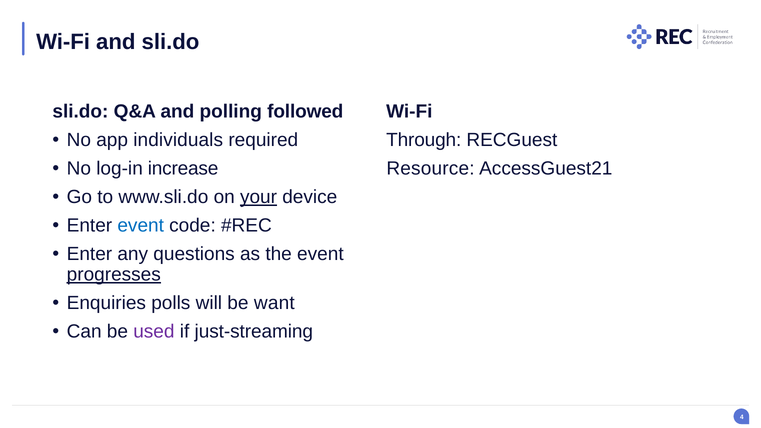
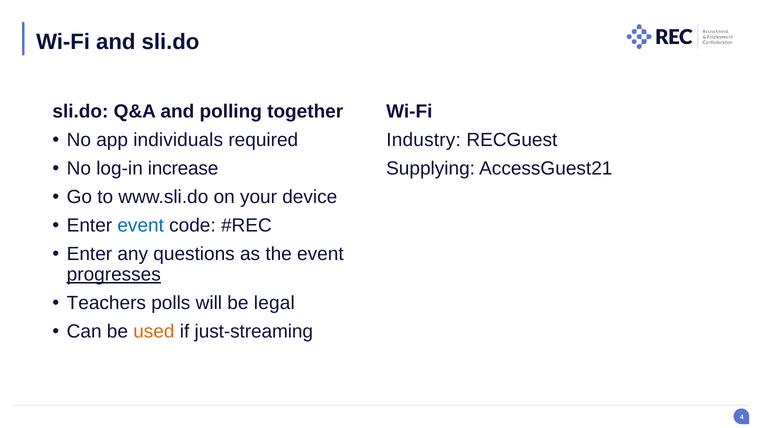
followed: followed -> together (305, 112)
Through: Through -> Industry (424, 140)
Resource: Resource -> Supplying (431, 169)
your underline: present -> none (259, 197)
Enquiries: Enquiries -> Teachers (106, 303)
want: want -> legal (274, 303)
used colour: purple -> orange (154, 332)
